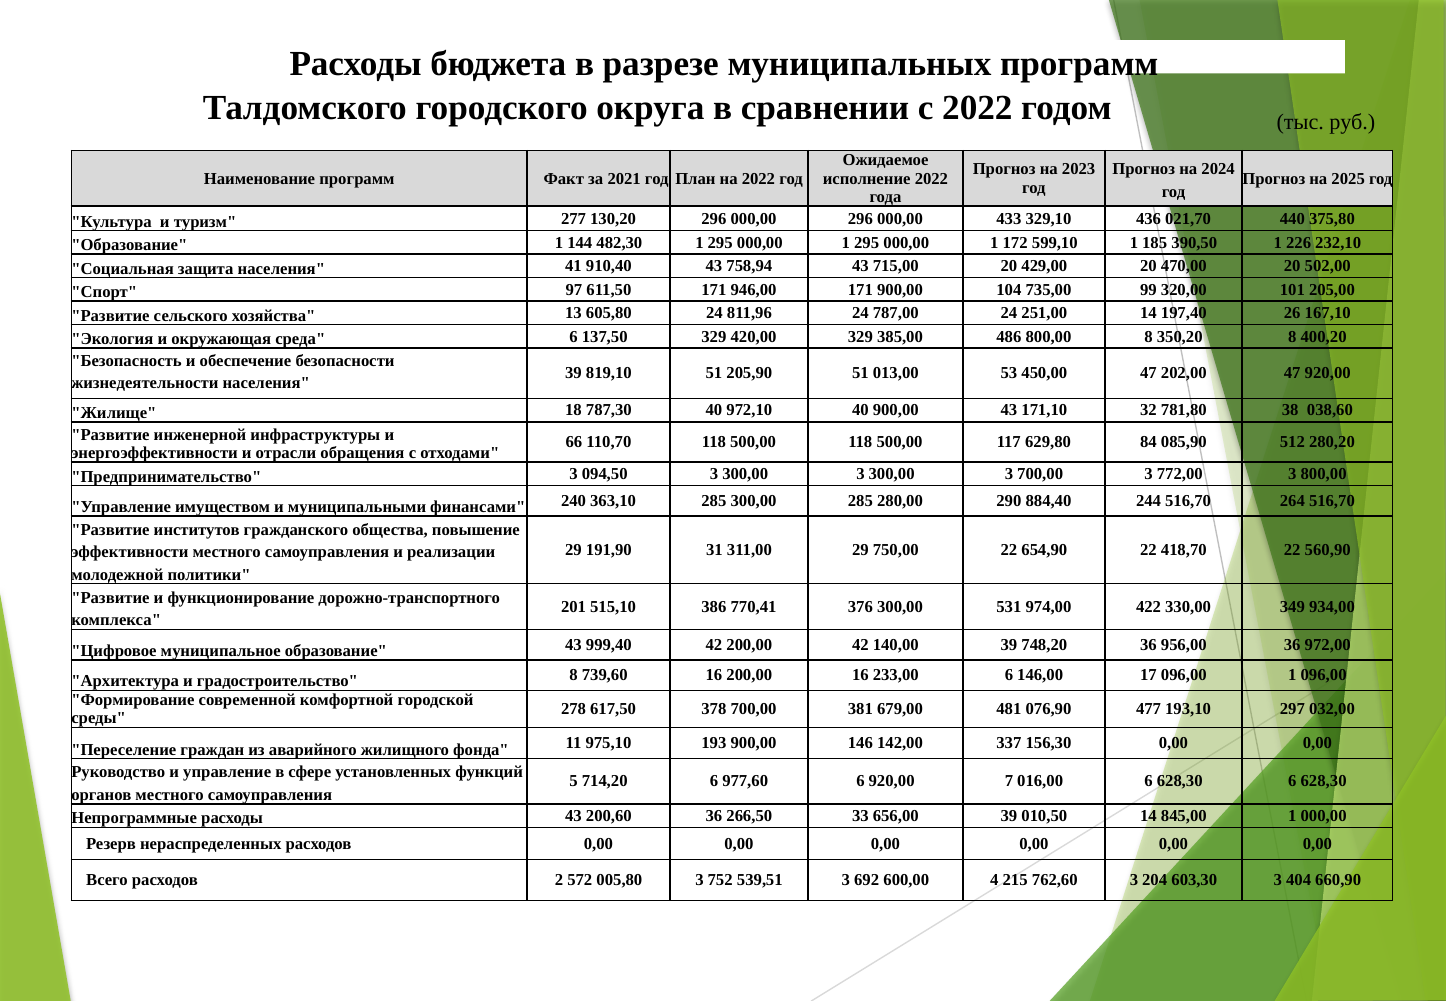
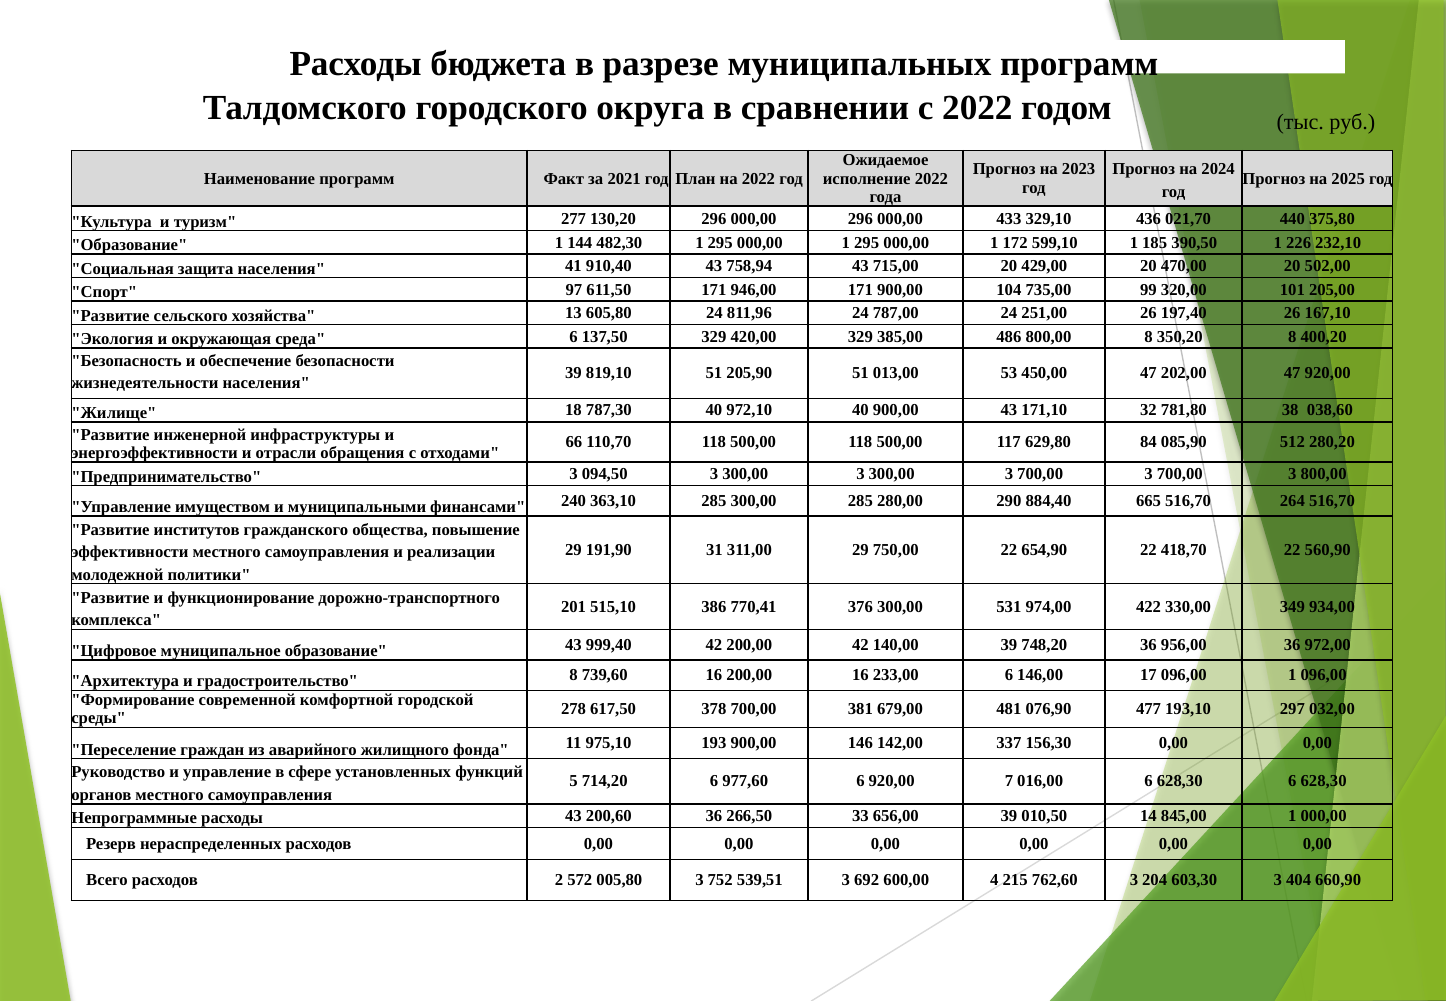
251,00 14: 14 -> 26 (1148, 313)
700,00 3 772,00: 772,00 -> 700,00 (1180, 474)
244: 244 -> 665 (1149, 501)
